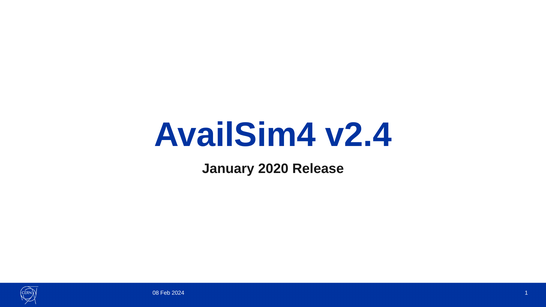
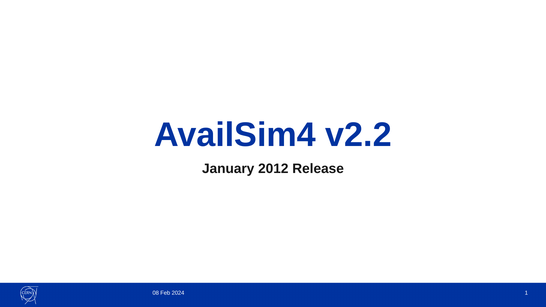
v2.4: v2.4 -> v2.2 (358, 135)
2020: 2020 -> 2012 (273, 169)
